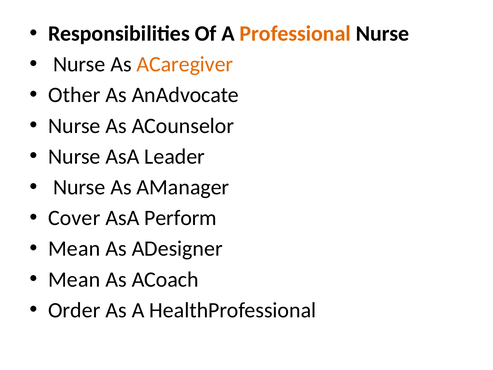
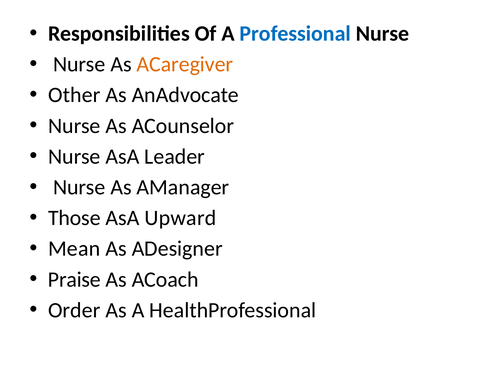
Professional colour: orange -> blue (295, 34)
Cover: Cover -> Those (74, 218)
Perform: Perform -> Upward (180, 218)
Mean: Mean -> Praise (74, 279)
